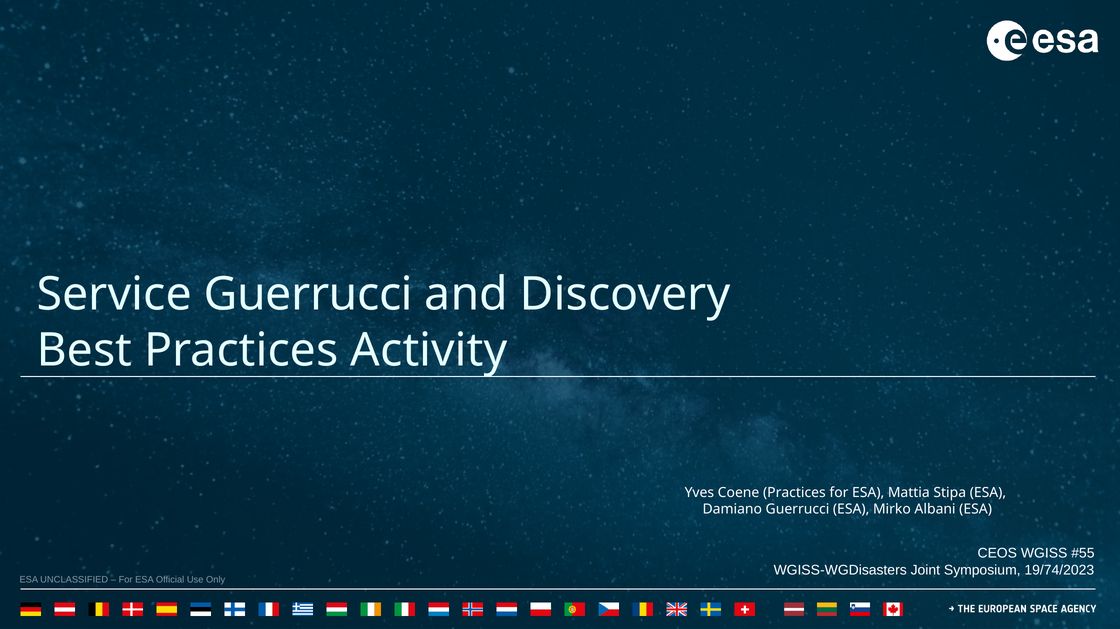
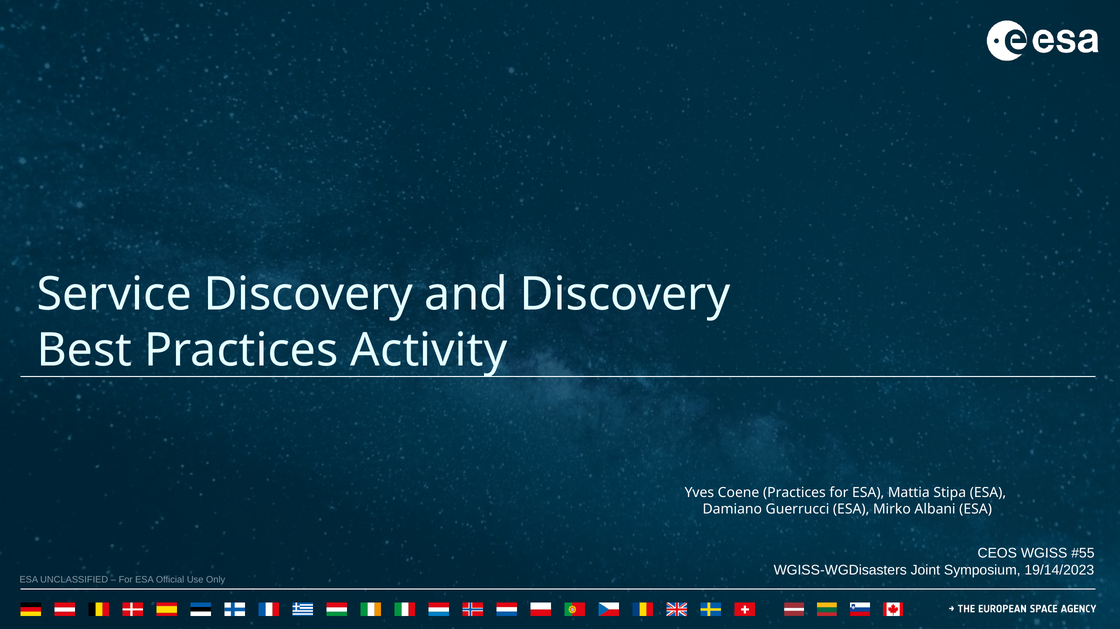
Service Guerrucci: Guerrucci -> Discovery (308, 294)
19/74/2023: 19/74/2023 -> 19/14/2023 (1059, 569)
